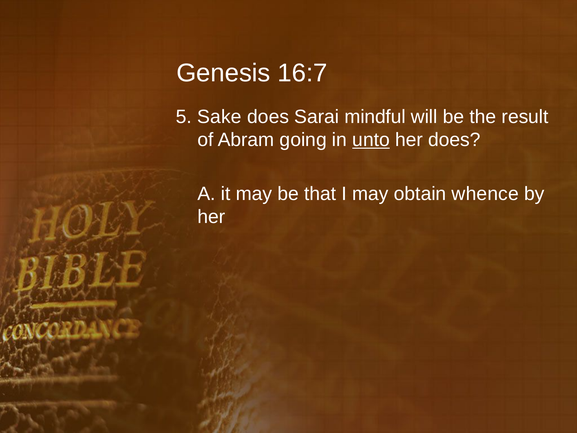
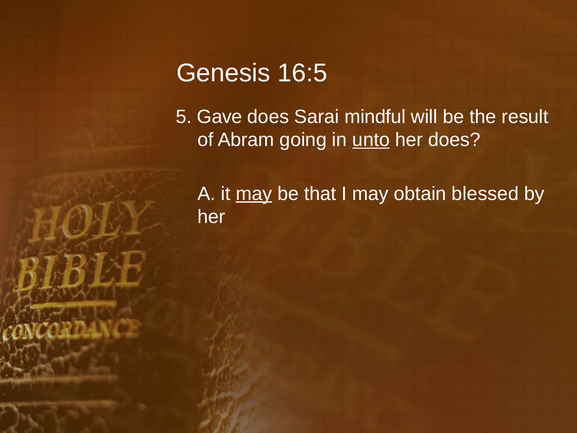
16:7: 16:7 -> 16:5 (302, 73)
Sake: Sake -> Gave (220, 117)
may underline: none -> present (254, 194)
whence: whence -> blessed (485, 194)
